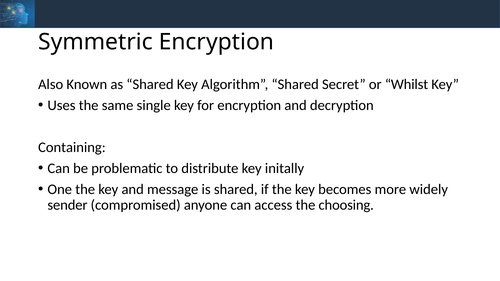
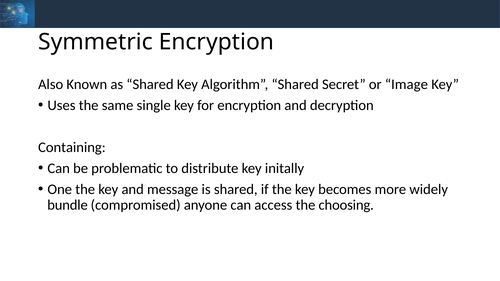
Whilst: Whilst -> Image (406, 85)
sender: sender -> bundle (68, 205)
